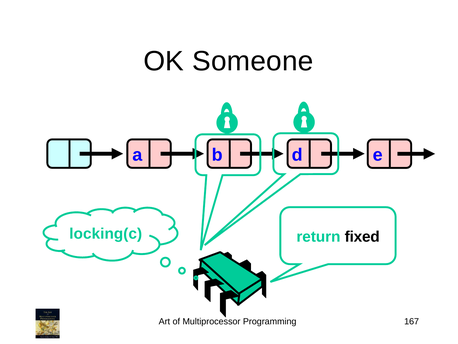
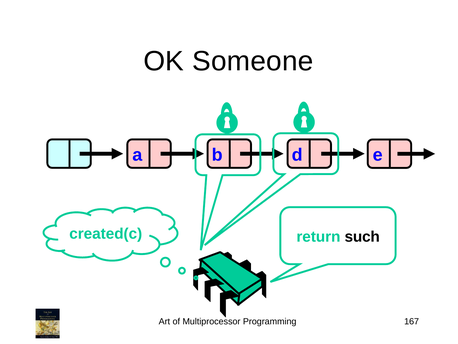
locking(c: locking(c -> created(c (106, 233)
fixed: fixed -> such (362, 236)
